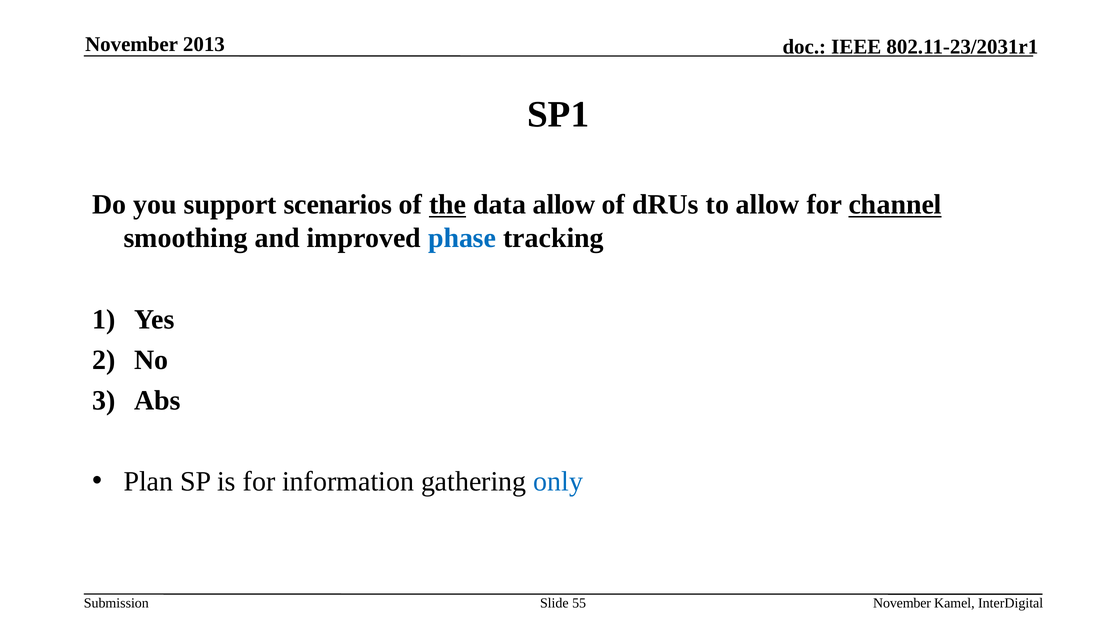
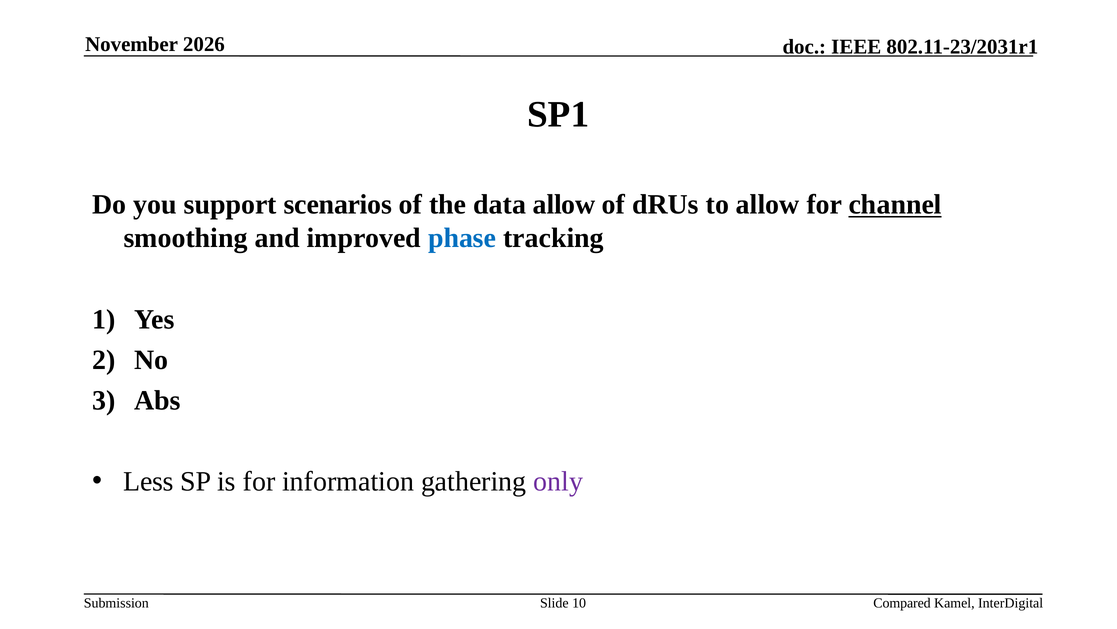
2013: 2013 -> 2026 (204, 44)
the underline: present -> none (448, 204)
Plan: Plan -> Less (149, 481)
only colour: blue -> purple (558, 481)
55: 55 -> 10 (579, 603)
November: November -> Compared (902, 603)
